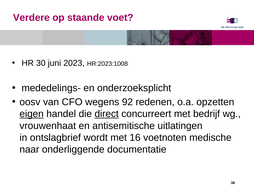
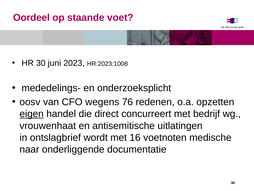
Verdere: Verdere -> Oordeel (31, 17)
92: 92 -> 76 (127, 102)
direct underline: present -> none (107, 114)
